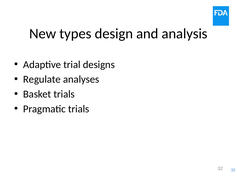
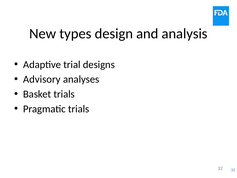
Regulate: Regulate -> Advisory (42, 79)
